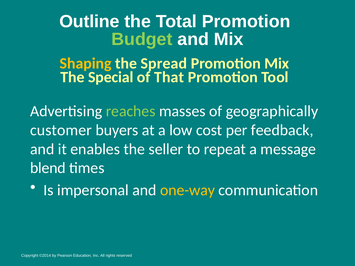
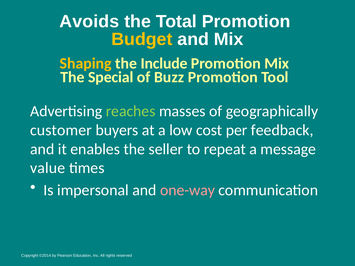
Outline: Outline -> Avoids (89, 22)
Budget colour: light green -> yellow (142, 39)
Spread: Spread -> Include (164, 63)
That: That -> Buzz (169, 77)
blend: blend -> value (48, 168)
one-way colour: yellow -> pink (187, 190)
